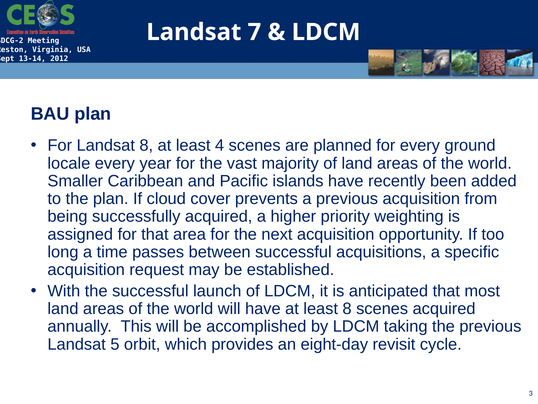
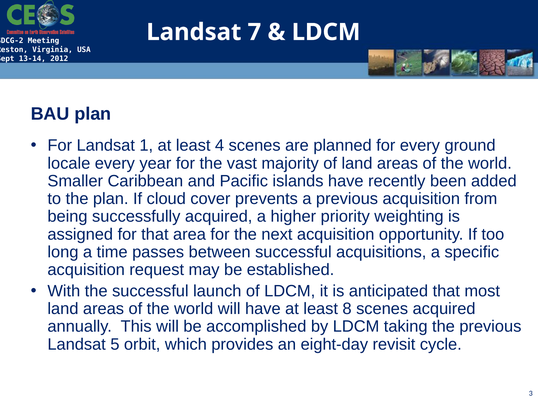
Landsat 8: 8 -> 1 (146, 145)
